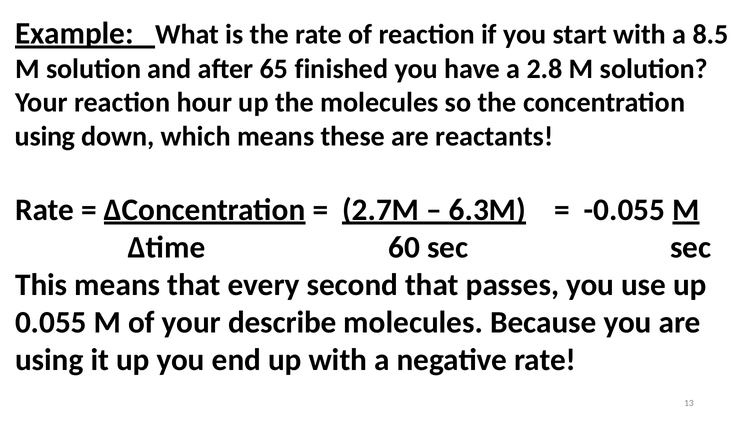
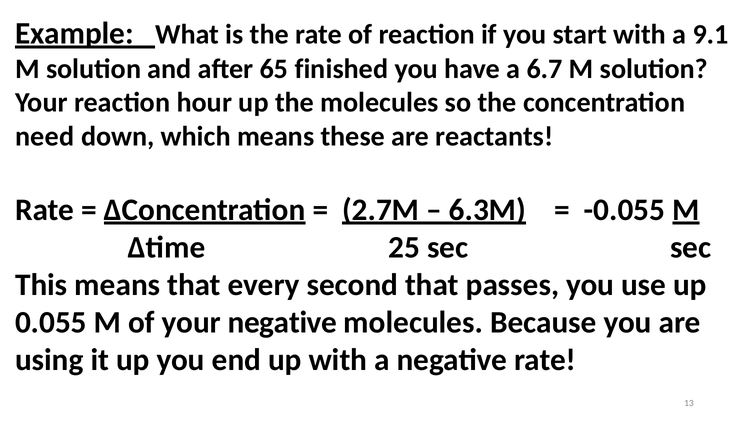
8.5: 8.5 -> 9.1 (711, 35)
2.8: 2.8 -> 6.7 (545, 69)
using: using -> need (45, 137)
60: 60 -> 25 (404, 247)
your describe: describe -> negative (282, 323)
